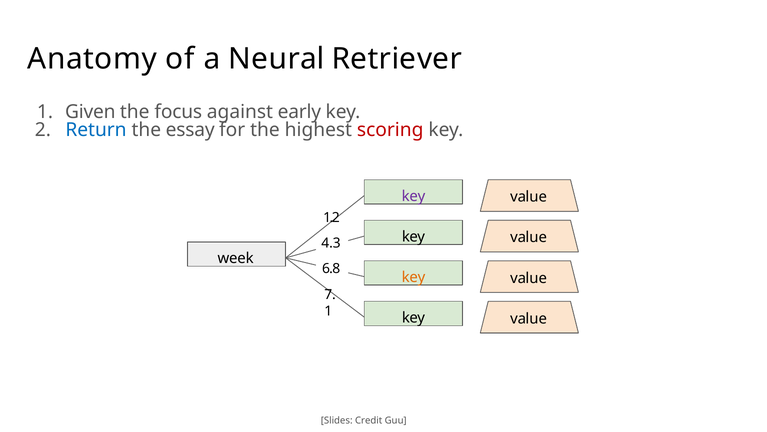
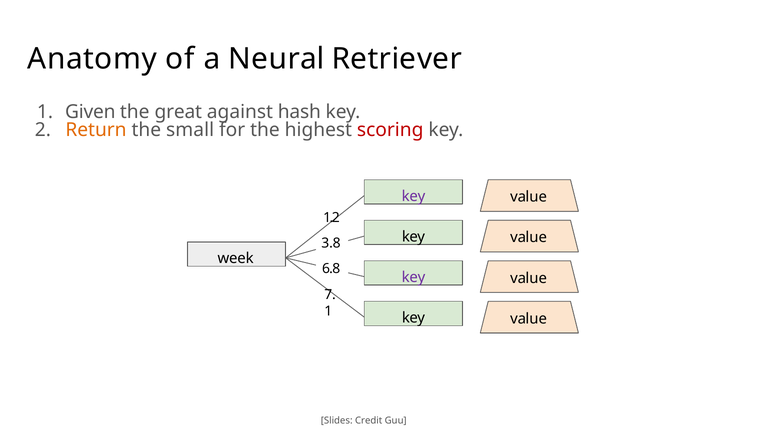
focus: focus -> great (178, 112)
early: early -> hash (299, 112)
Return colour: blue -> orange (96, 130)
essay: essay -> small (190, 130)
4.3: 4.3 -> 3.8 (331, 243)
key colour: orange -> purple (414, 277)
